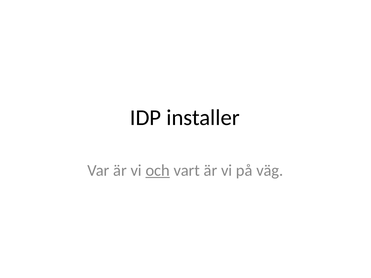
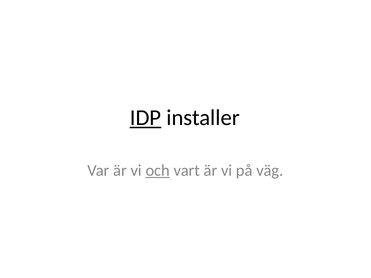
IDP underline: none -> present (146, 118)
